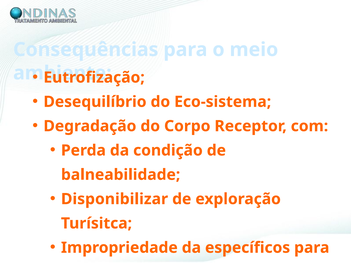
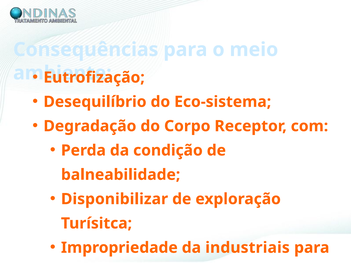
específicos: específicos -> industriais (247, 248)
